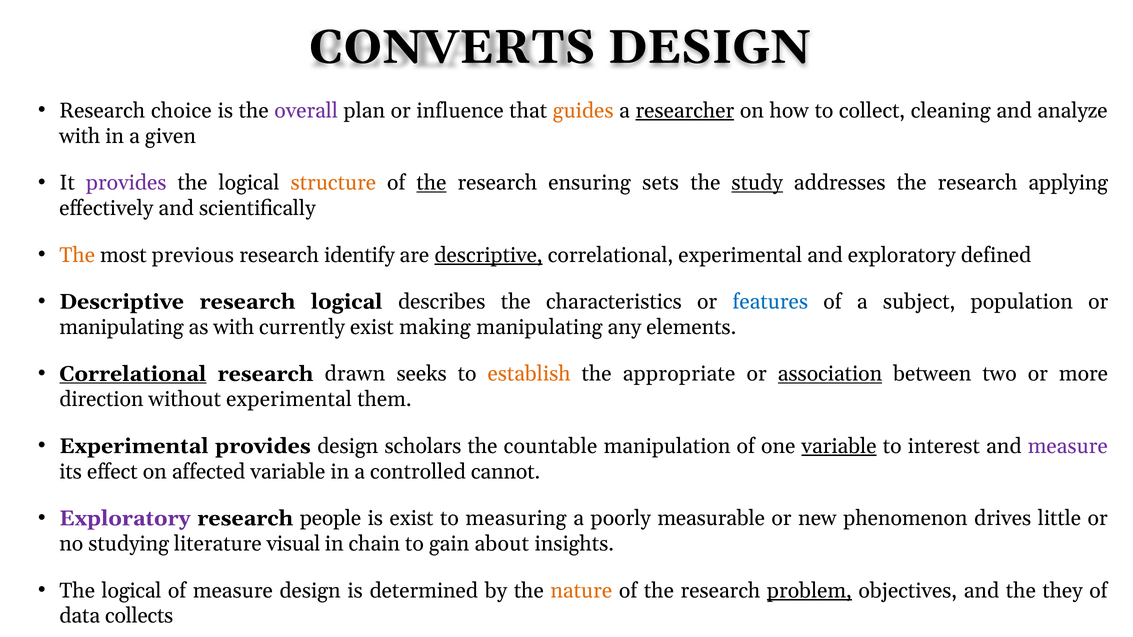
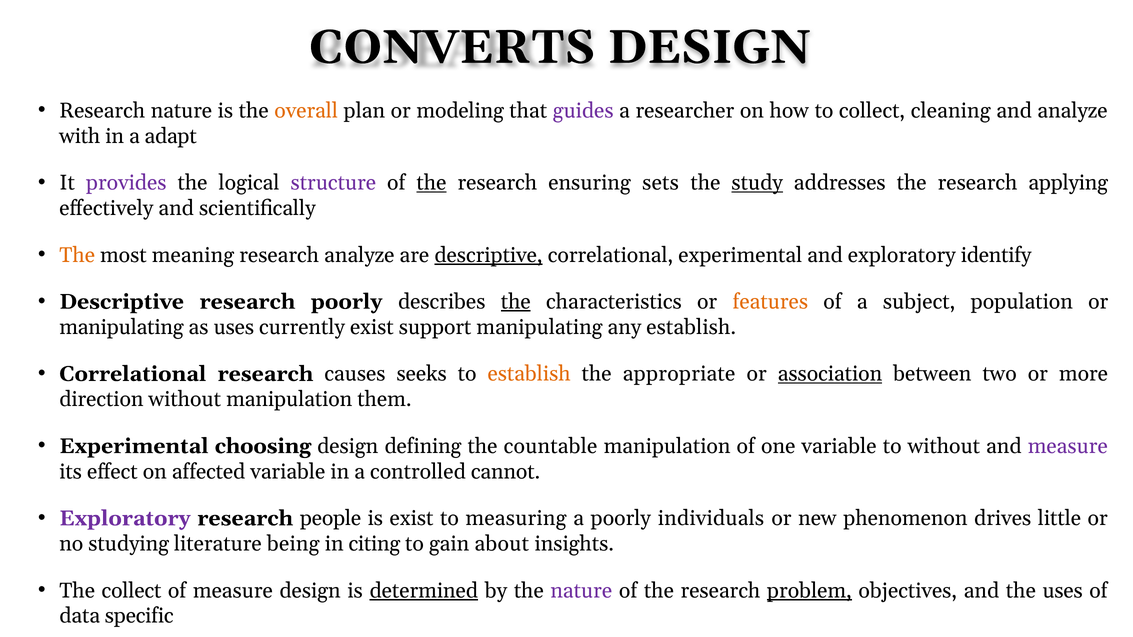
Research choice: choice -> nature (181, 111)
overall colour: purple -> orange (306, 111)
influence: influence -> modeling (460, 111)
guides colour: orange -> purple (583, 111)
researcher underline: present -> none (685, 111)
given: given -> adapt (171, 136)
structure colour: orange -> purple (333, 183)
previous: previous -> meaning (193, 255)
research identify: identify -> analyze (359, 255)
defined: defined -> identify (996, 255)
research logical: logical -> poorly (347, 302)
the underline: none -> present (516, 302)
features colour: blue -> orange (770, 302)
as with: with -> uses (234, 327)
making: making -> support (435, 327)
any elements: elements -> establish (691, 327)
Correlational underline: present -> none (133, 374)
drawn: drawn -> causes (355, 374)
without experimental: experimental -> manipulation (289, 400)
Experimental provides: provides -> choosing (263, 446)
scholars: scholars -> defining (423, 446)
variable underline: present -> none (839, 446)
to interest: interest -> without (944, 446)
measurable: measurable -> individuals (711, 519)
visual: visual -> being (293, 544)
chain: chain -> citing (374, 544)
logical: logical -> collect (132, 591)
determined underline: none -> present (424, 591)
nature colour: orange -> purple (581, 591)
the they: they -> uses (1063, 591)
collects: collects -> specific (139, 616)
